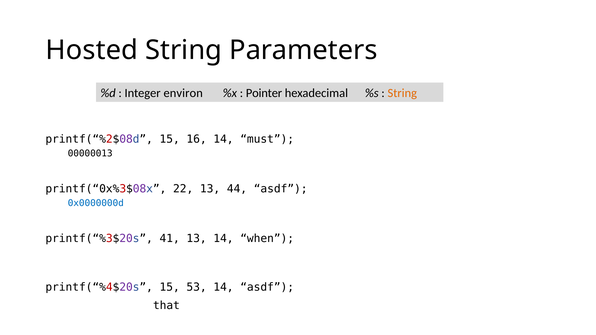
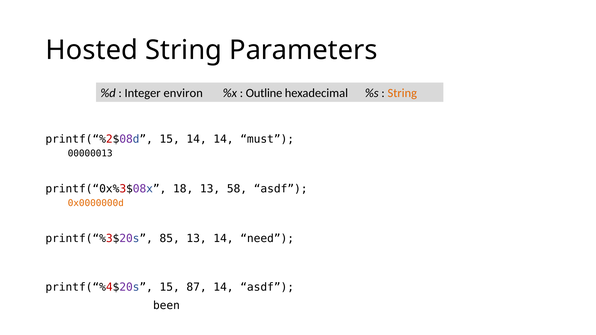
Pointer: Pointer -> Outline (264, 93)
15 16: 16 -> 14 (197, 139)
22: 22 -> 18 (183, 189)
44: 44 -> 58 (237, 189)
0x0000000d colour: blue -> orange (96, 203)
41: 41 -> 85 (170, 239)
when: when -> need (267, 239)
53: 53 -> 87 (197, 287)
that: that -> been (166, 306)
